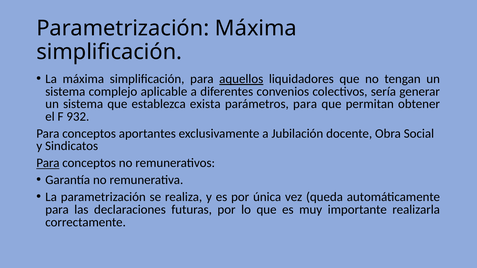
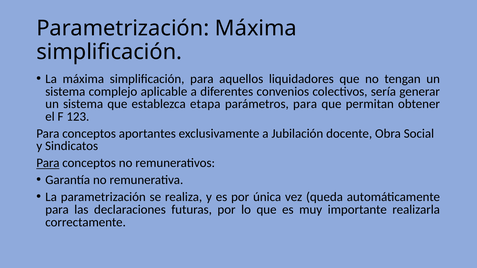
aquellos underline: present -> none (241, 79)
exista: exista -> etapa (205, 104)
932: 932 -> 123 (78, 117)
